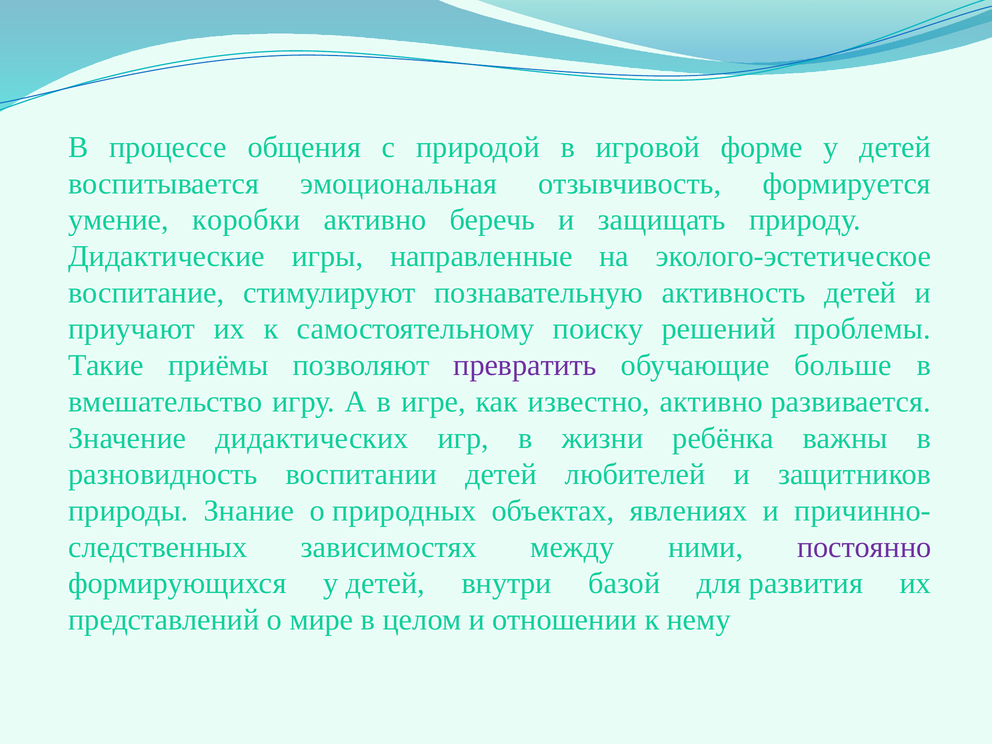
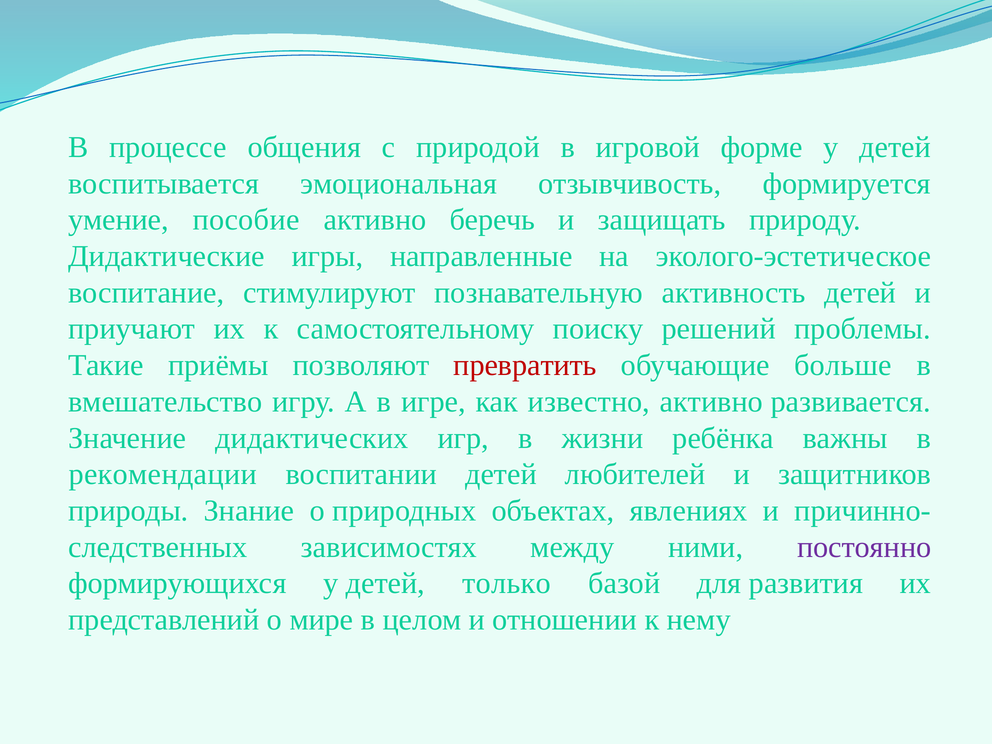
коробки: коробки -> пособие (246, 220)
превратить colour: purple -> red (525, 365)
разновидность: разновидность -> рекомендации (163, 474)
внутри: внутри -> только (506, 583)
